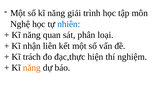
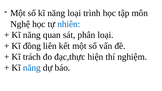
năng giải: giải -> loại (74, 13)
nhận: nhận -> đồng (32, 46)
năng colour: orange -> blue (32, 68)
